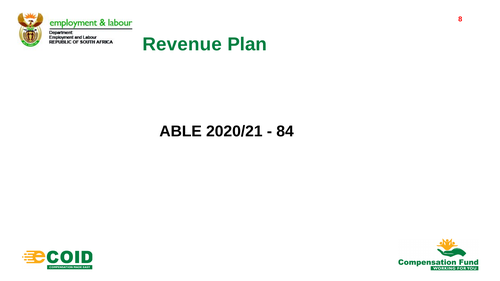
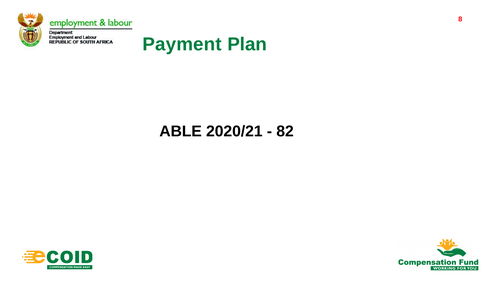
Revenue: Revenue -> Payment (182, 44)
84: 84 -> 82 (285, 131)
